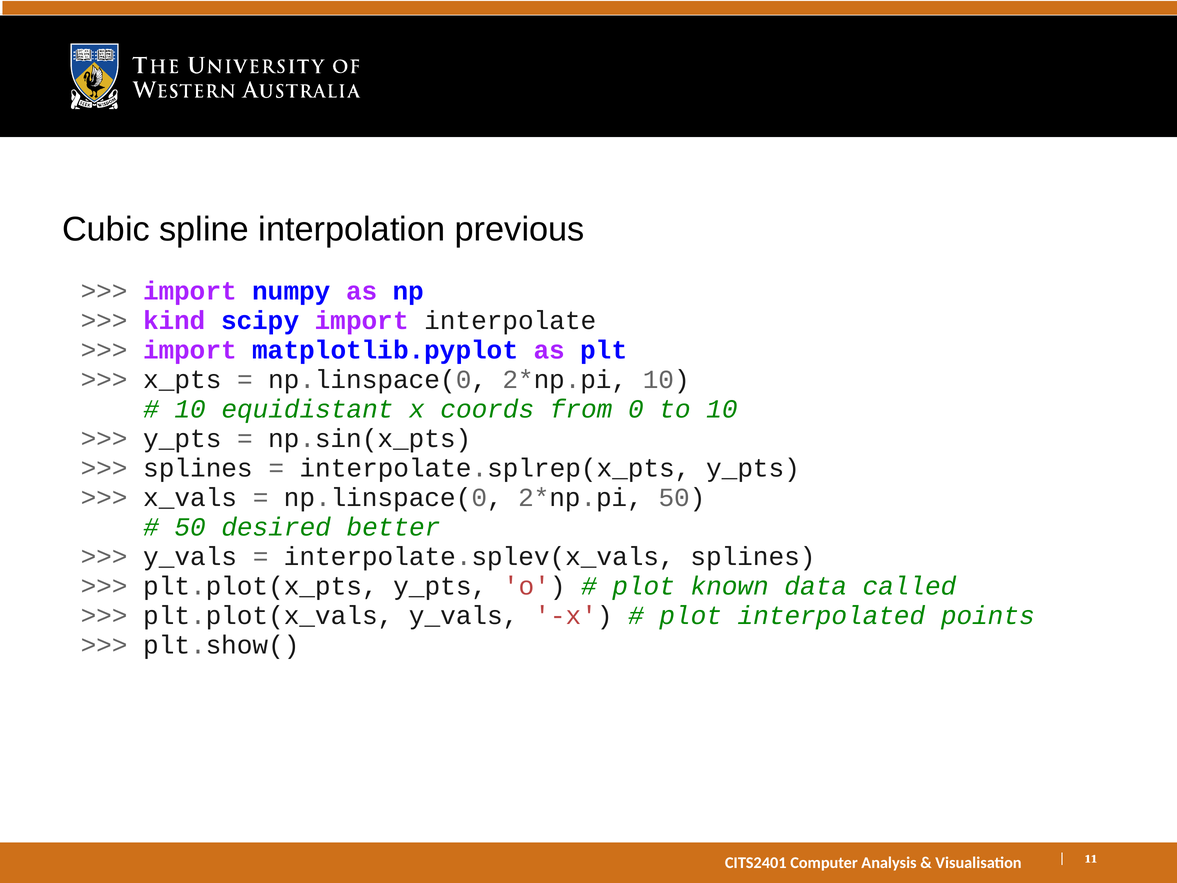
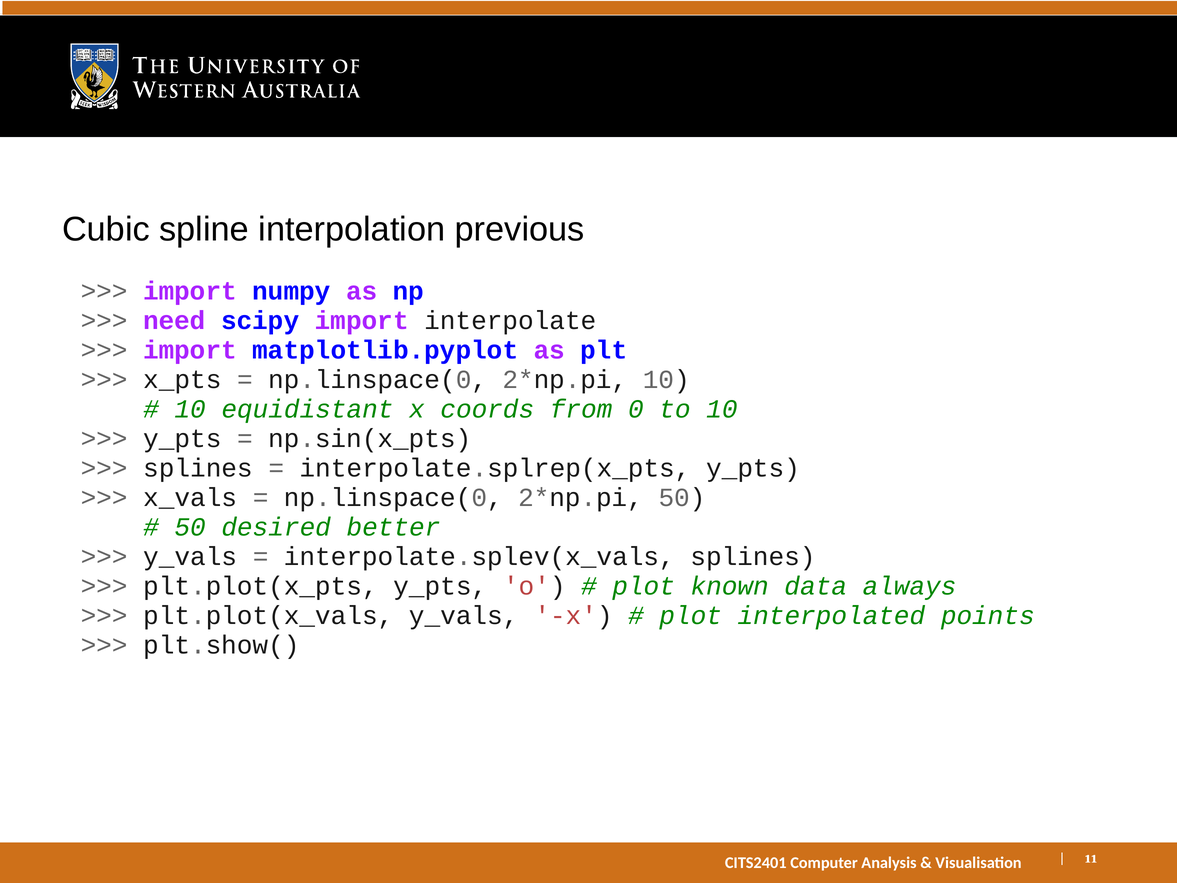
kind: kind -> need (174, 321)
called: called -> always (909, 586)
